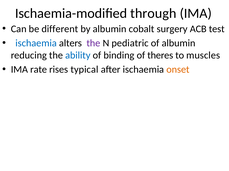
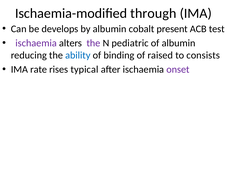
different: different -> develops (60, 29)
surgery: surgery -> present (172, 29)
ischaemia colour: blue -> purple (36, 43)
theres: theres -> raised (160, 55)
muscles: muscles -> consists (203, 55)
onset colour: orange -> purple (178, 70)
